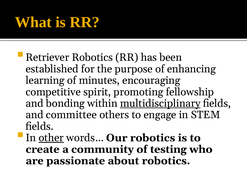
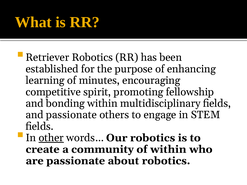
multidisciplinary underline: present -> none (160, 104)
and committee: committee -> passionate (71, 115)
of testing: testing -> within (168, 150)
